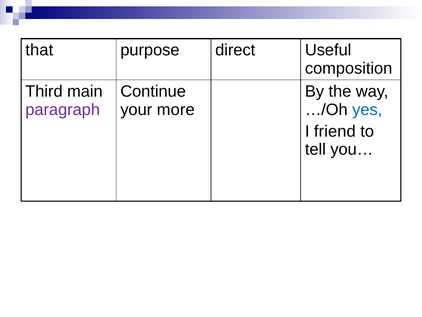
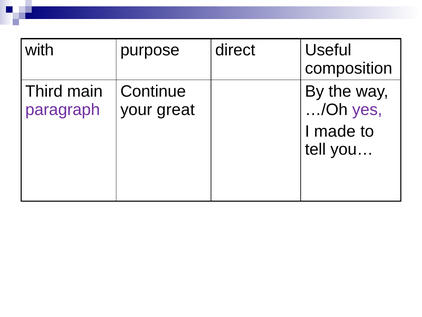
that: that -> with (39, 50)
more: more -> great (176, 109)
yes colour: blue -> purple (367, 109)
friend: friend -> made (335, 131)
